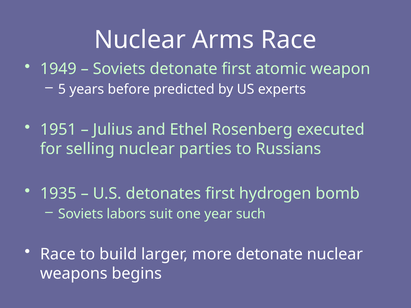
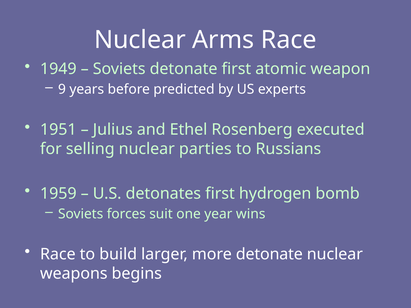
5: 5 -> 9 (62, 89)
1935: 1935 -> 1959 (58, 194)
labors: labors -> forces (126, 214)
such: such -> wins (251, 214)
